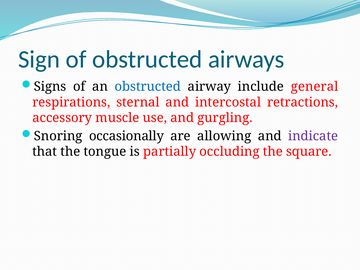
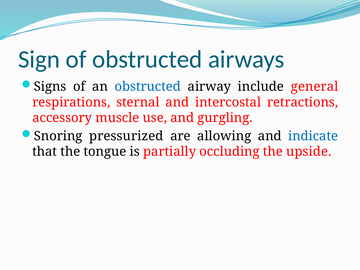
occasionally: occasionally -> pressurized (126, 136)
indicate colour: purple -> blue (313, 136)
square: square -> upside (309, 152)
